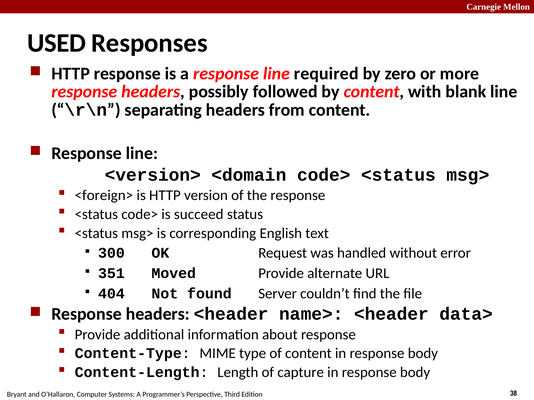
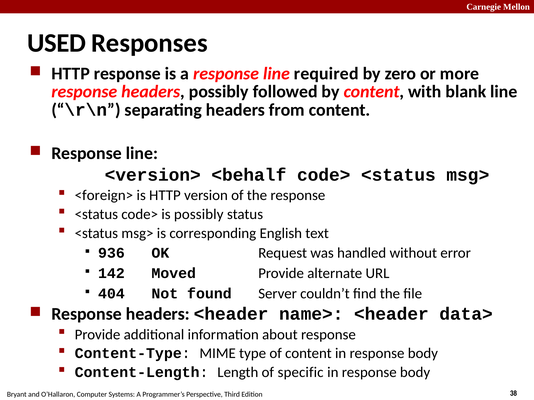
<domain: <domain -> <behalf (249, 175)
is succeed: succeed -> possibly (199, 214)
300: 300 -> 936 (111, 253)
351: 351 -> 142 (111, 274)
capture: capture -> specific (301, 373)
